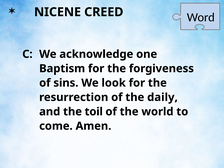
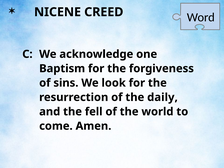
toil: toil -> fell (94, 112)
